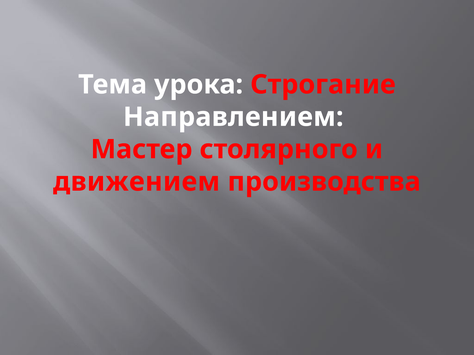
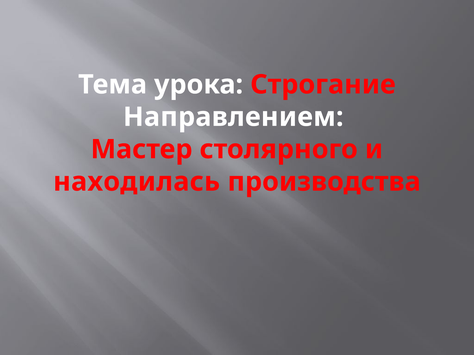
движением: движением -> находилась (137, 182)
